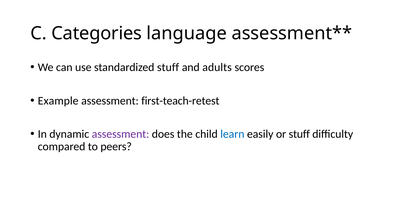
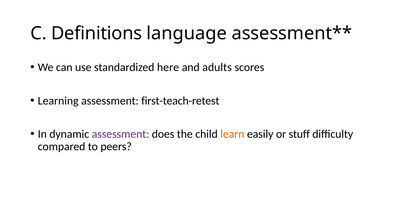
Categories: Categories -> Definitions (97, 33)
standardized stuff: stuff -> here (168, 67)
Example: Example -> Learning (58, 101)
learn colour: blue -> orange (232, 134)
